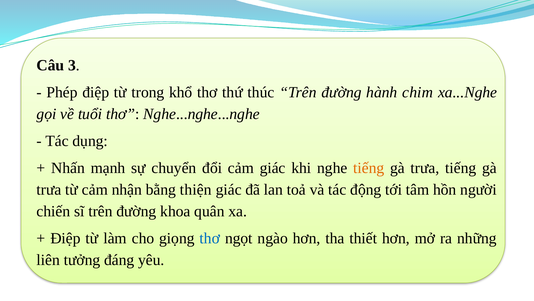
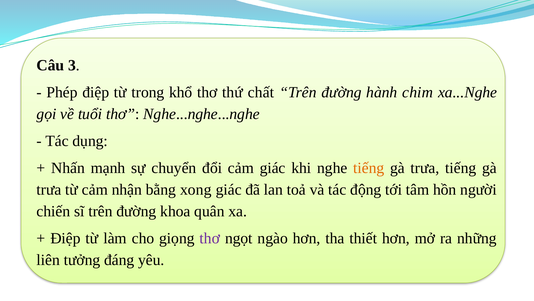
thúc: thúc -> chất (261, 92)
thiện: thiện -> xong (196, 189)
thơ colour: blue -> purple (210, 238)
